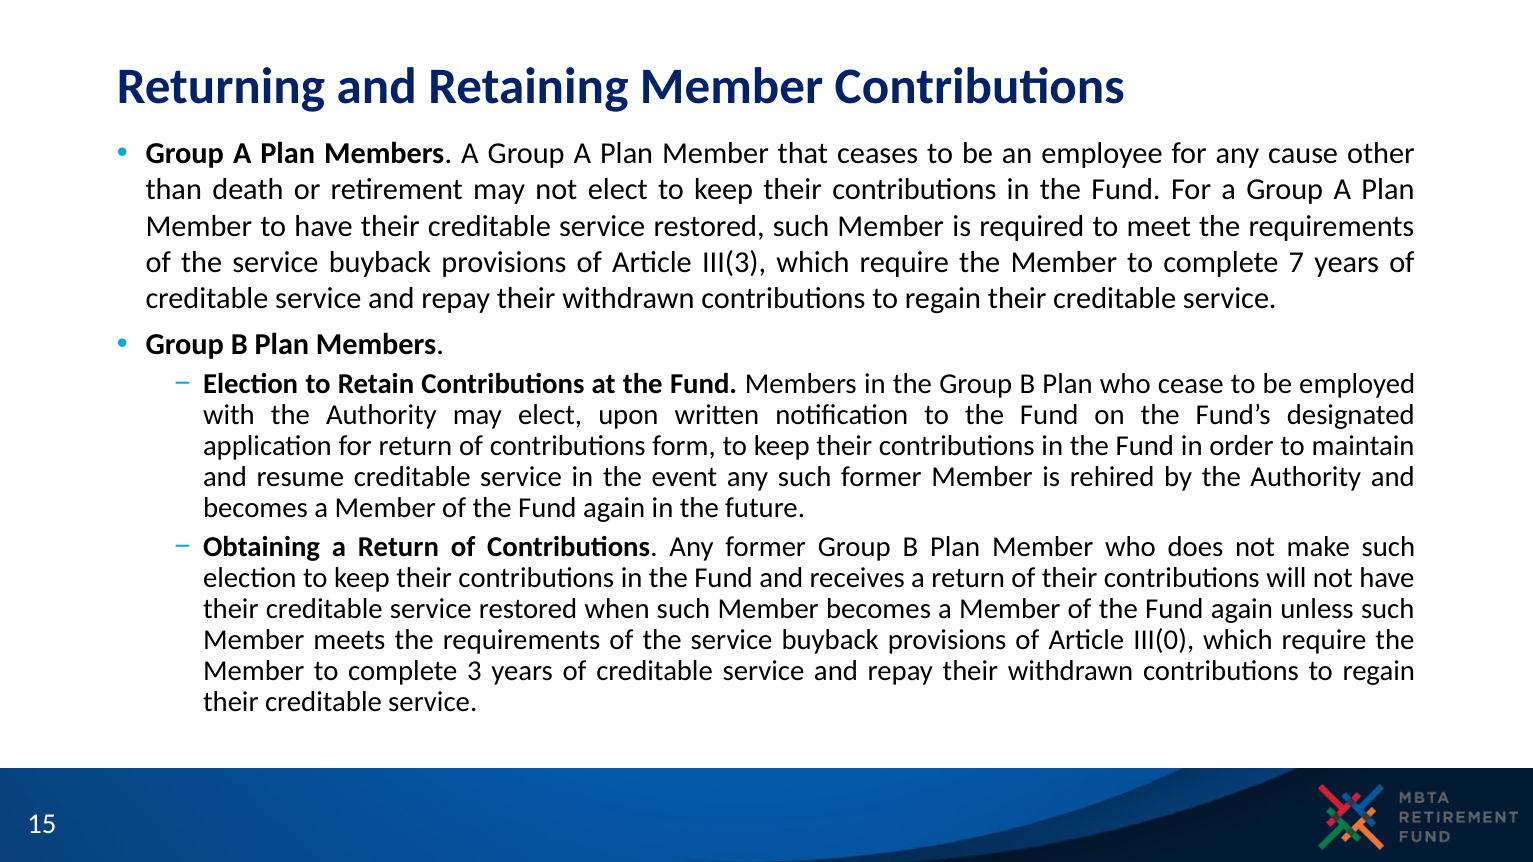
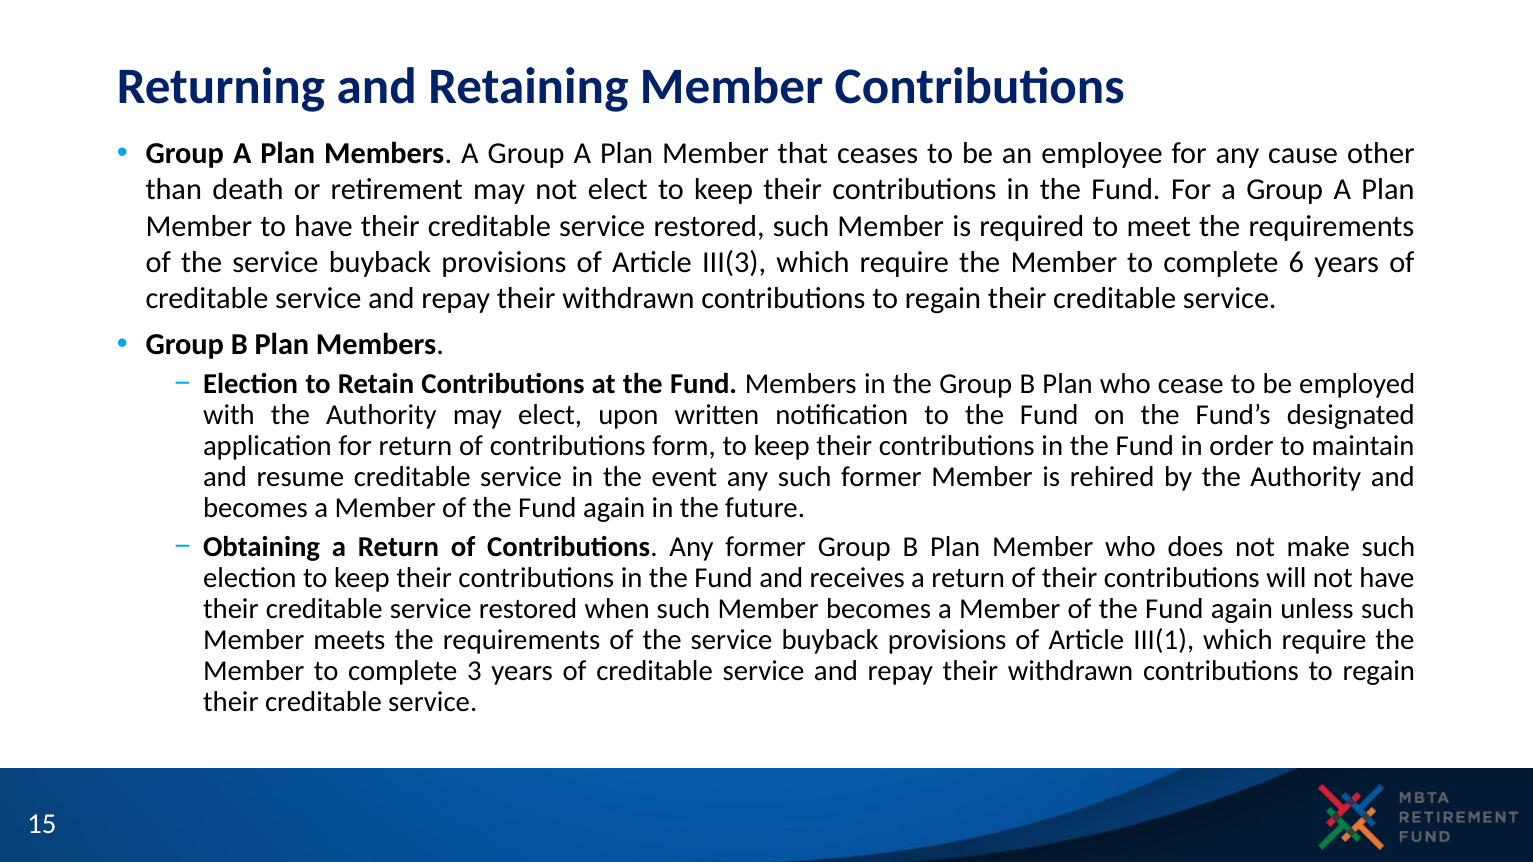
7: 7 -> 6 (1296, 262)
III(0: III(0 -> III(1 (1164, 641)
